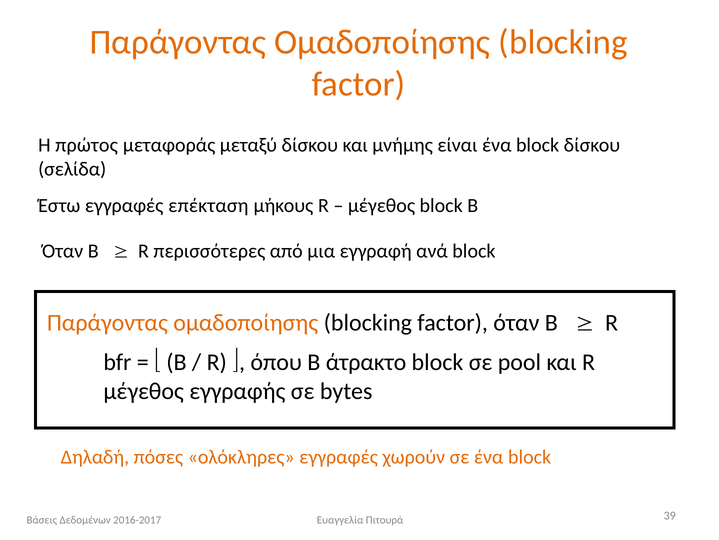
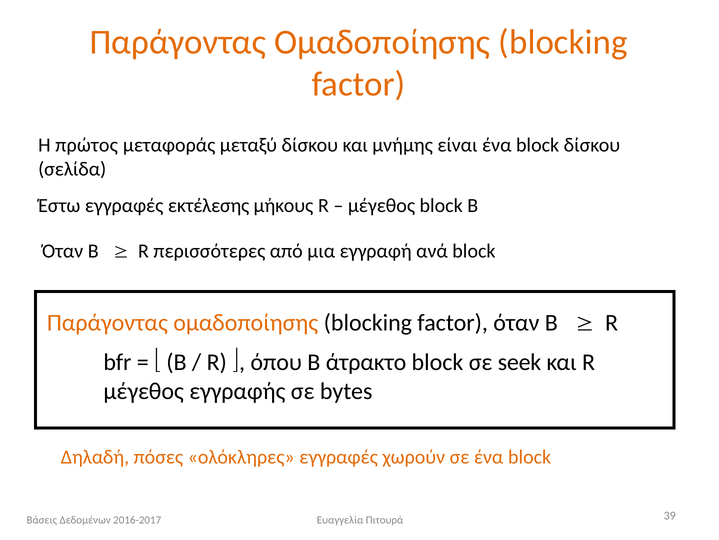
επέκταση: επέκταση -> εκτέλεσης (209, 206)
pool: pool -> seek (520, 362)
